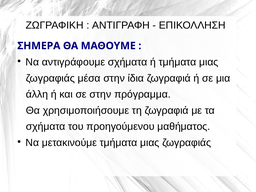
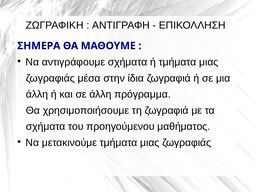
σε στην: στην -> άλλη (100, 94)
